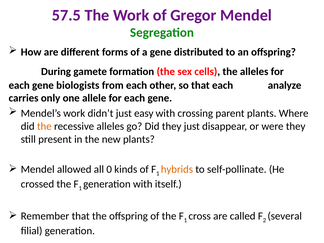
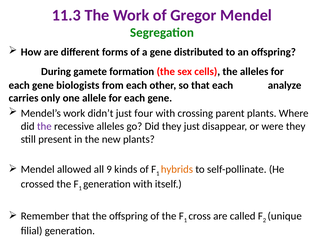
57.5: 57.5 -> 11.3 (66, 15)
easy: easy -> four (144, 113)
the colour: orange -> purple (44, 126)
0: 0 -> 9 (109, 169)
several: several -> unique (285, 216)
